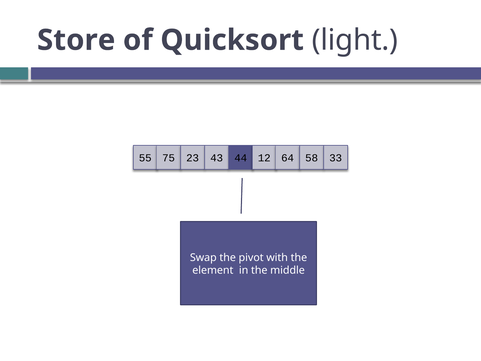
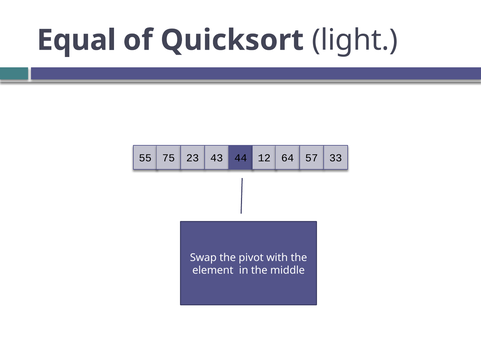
Store: Store -> Equal (76, 40)
58: 58 -> 57 (312, 158)
